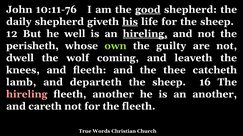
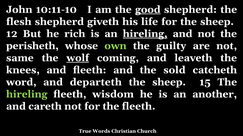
10:11-76: 10:11-76 -> 10:11-10 (56, 10)
daily: daily -> flesh (19, 22)
his underline: present -> none (130, 22)
well: well -> rich (75, 34)
dwell: dwell -> same (20, 58)
wolf underline: none -> present (78, 58)
thee: thee -> sold (174, 70)
lamb: lamb -> word (21, 82)
16: 16 -> 15 (205, 82)
hireling colour: pink -> light green (27, 95)
fleeth another: another -> wisdom (113, 95)
